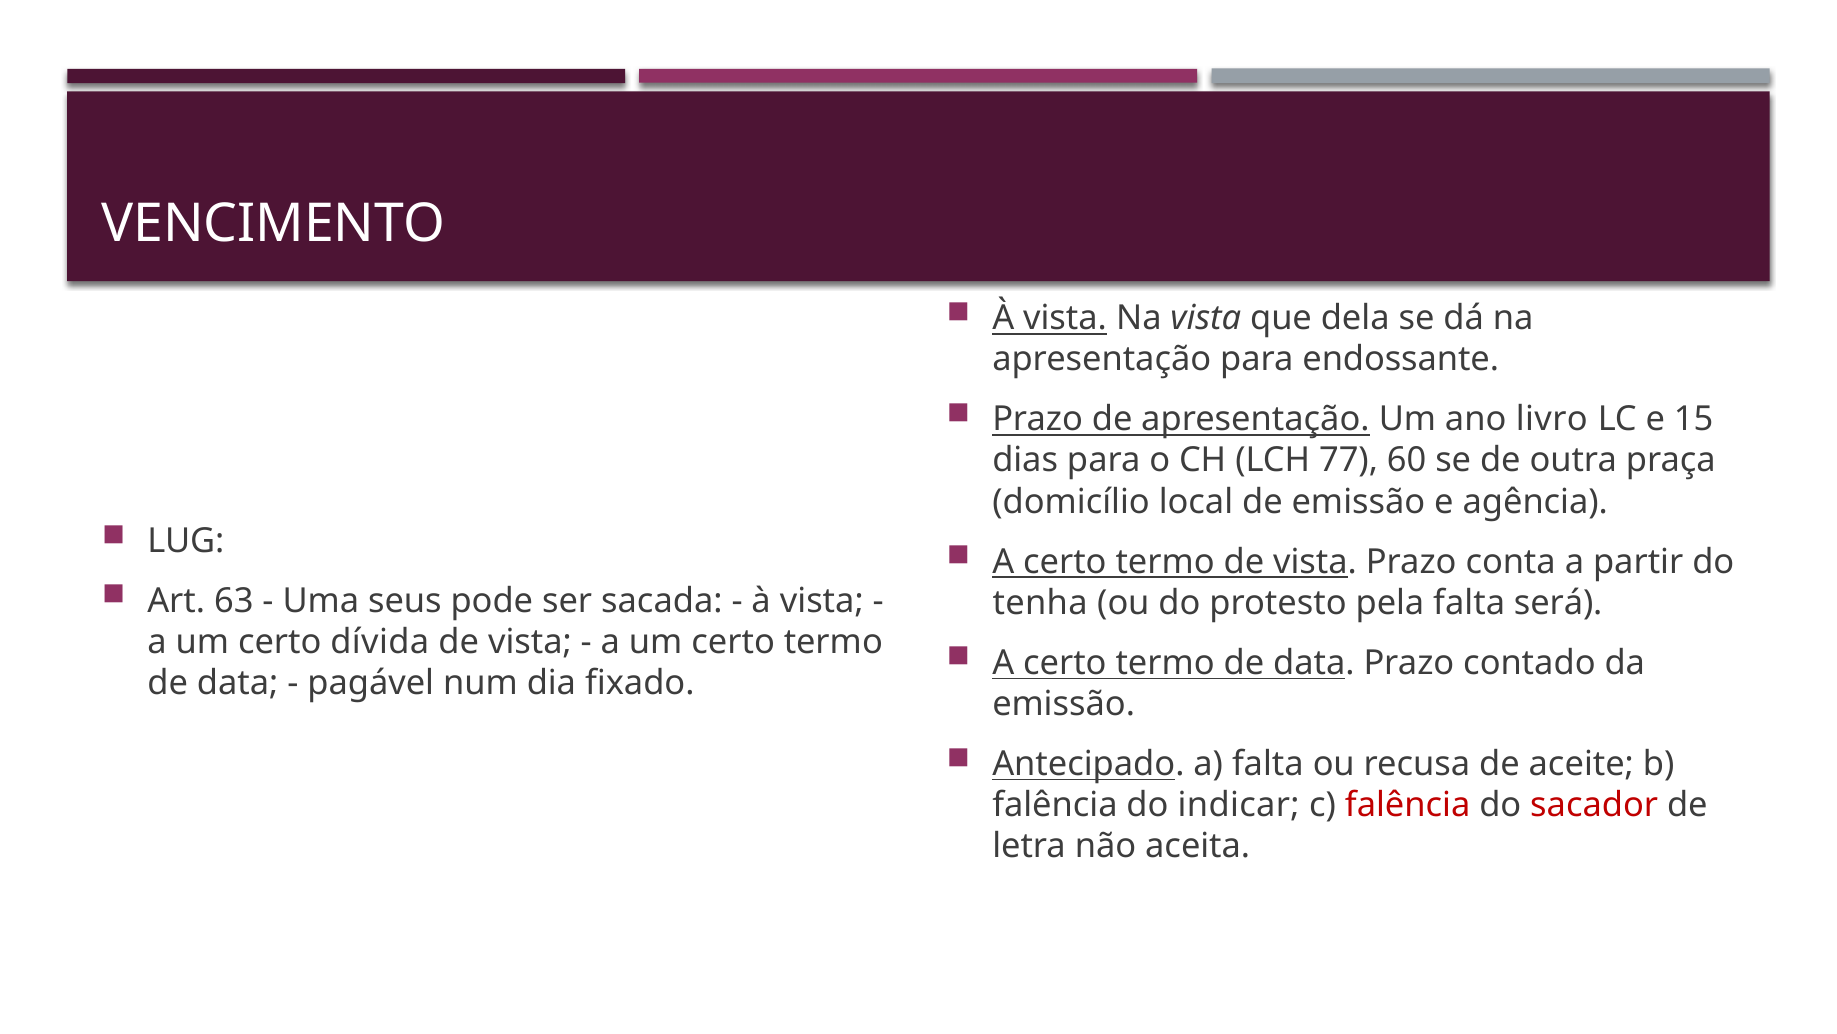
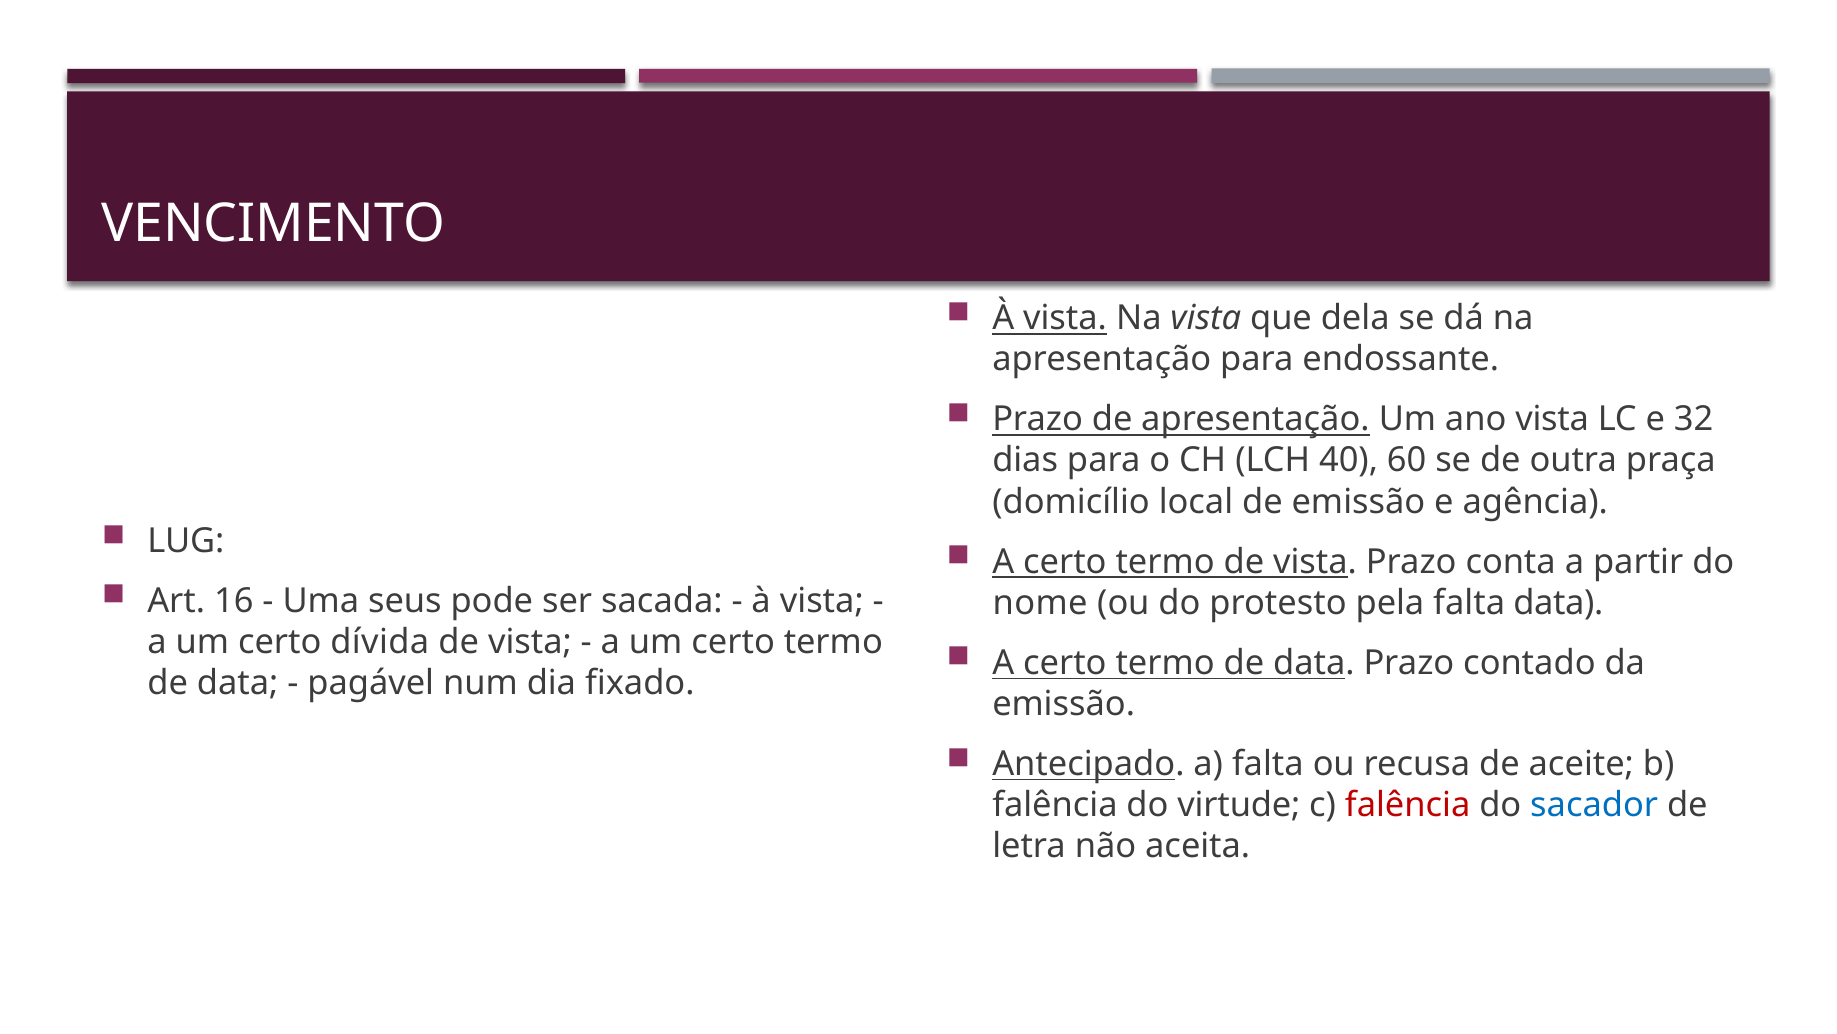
ano livro: livro -> vista (1552, 419)
15: 15 -> 32 (1694, 419)
77: 77 -> 40 (1349, 460)
63: 63 -> 16 (234, 600)
tenha: tenha -> nome (1040, 603)
falta será: será -> data (1558, 603)
indicar: indicar -> virtude (1239, 805)
sacador colour: red -> blue (1594, 805)
